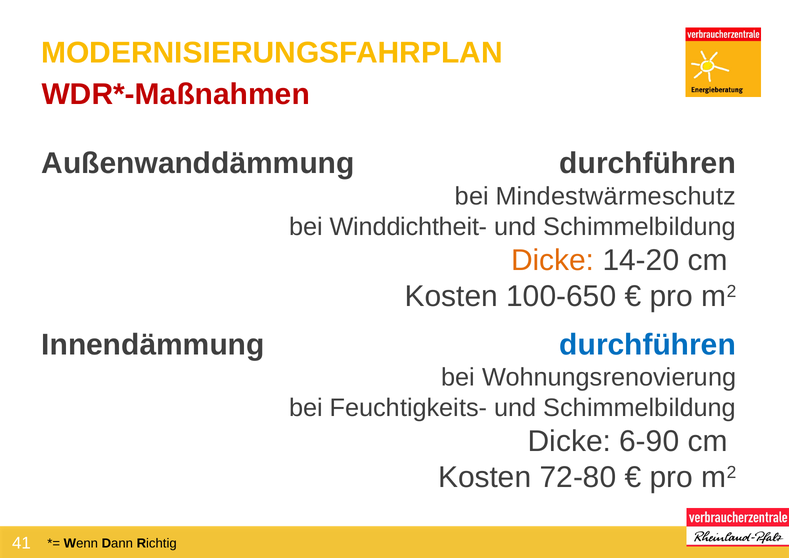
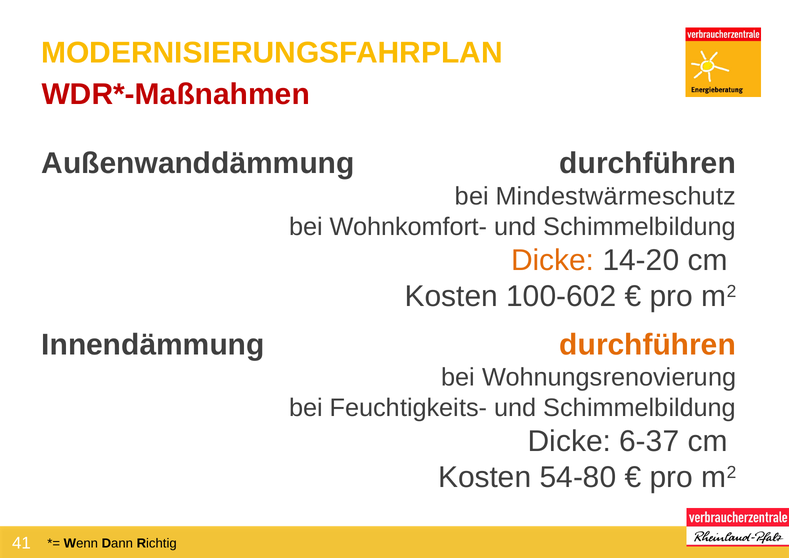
Winddichtheit-: Winddichtheit- -> Wohnkomfort- (408, 227)
100-650: 100-650 -> 100-602 (561, 296)
durchführen colour: blue -> orange (648, 345)
6-90: 6-90 -> 6-37 (649, 441)
72-80: 72-80 -> 54-80 (578, 477)
